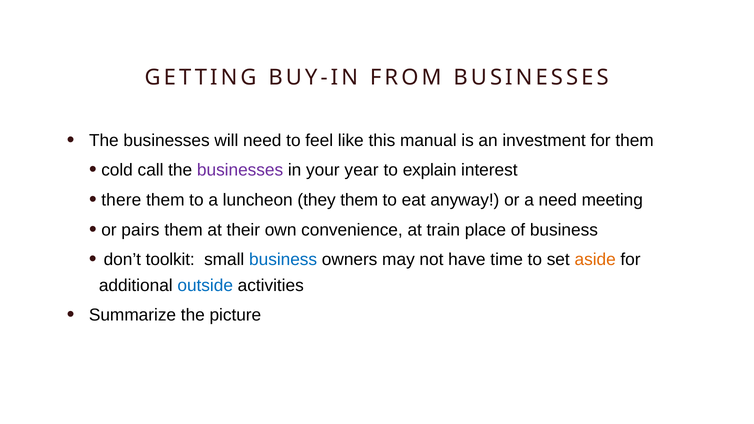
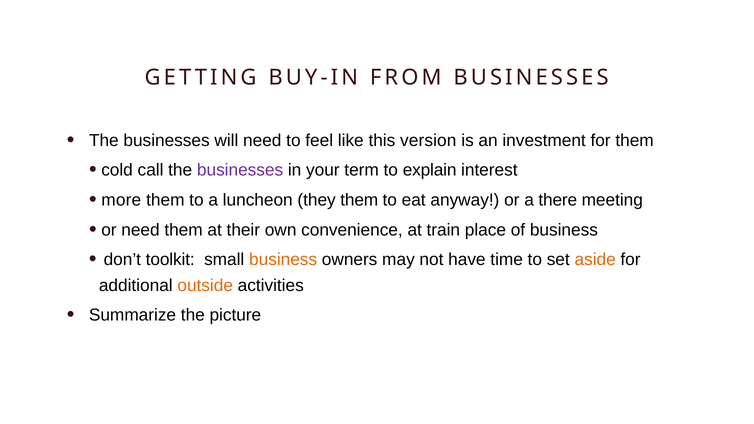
manual: manual -> version (428, 141)
year: year -> term (362, 170)
there: there -> more (121, 200)
a need: need -> there (558, 200)
or pairs: pairs -> need (140, 230)
business colour: blue -> orange (283, 260)
outside colour: blue -> orange (205, 286)
